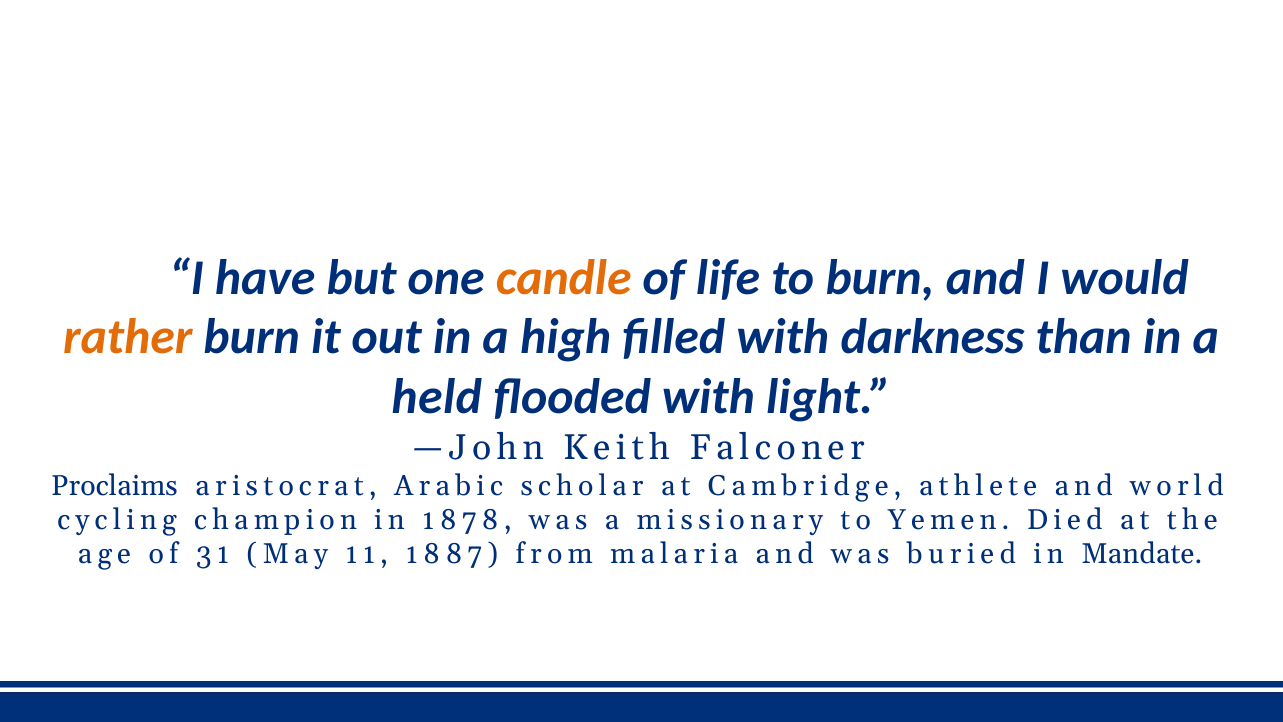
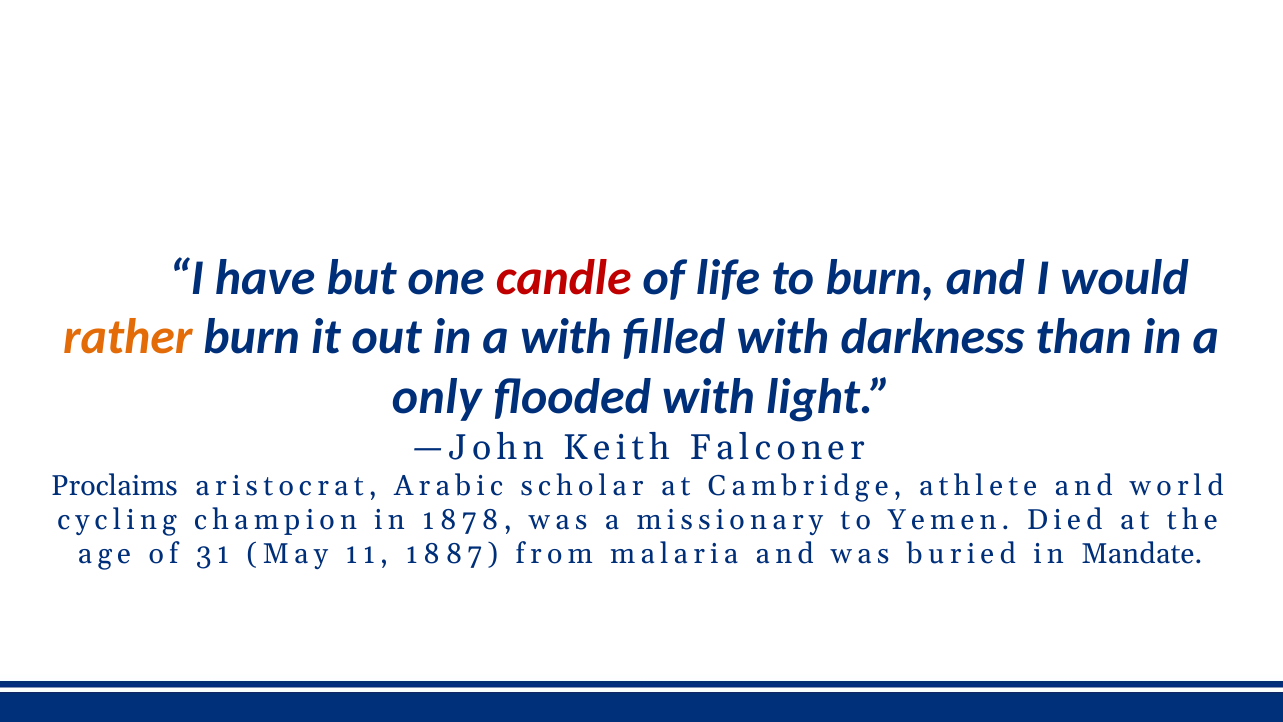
candle colour: orange -> red (564, 277)
a high: high -> with (566, 337)
held: held -> only (437, 397)
